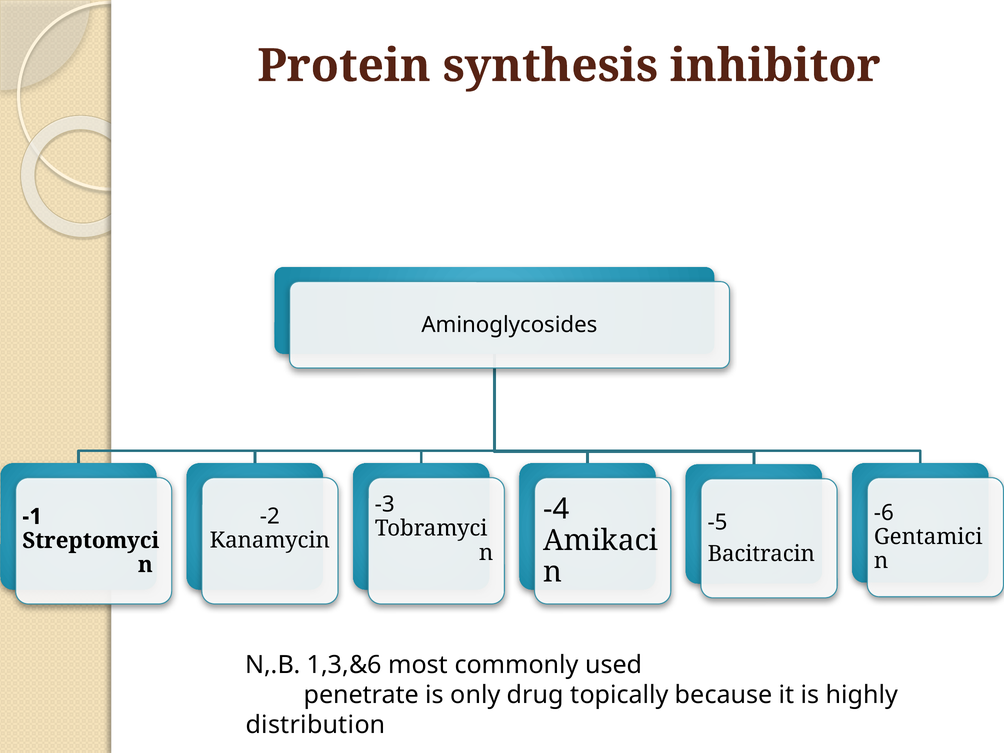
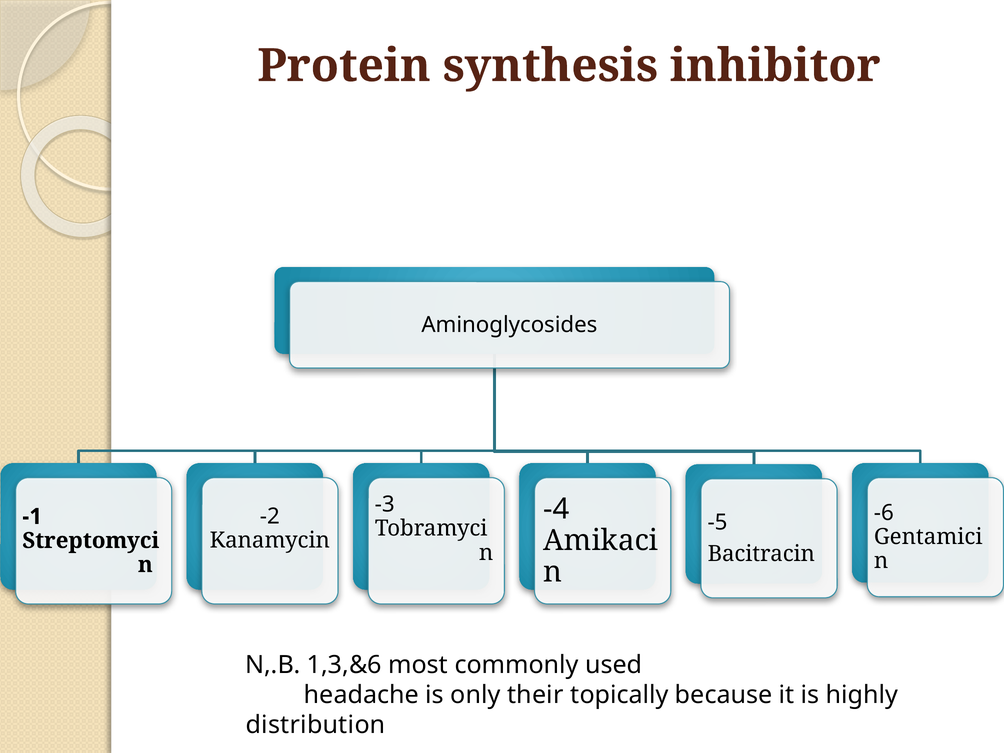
penetrate: penetrate -> headache (361, 695)
drug: drug -> their (535, 695)
